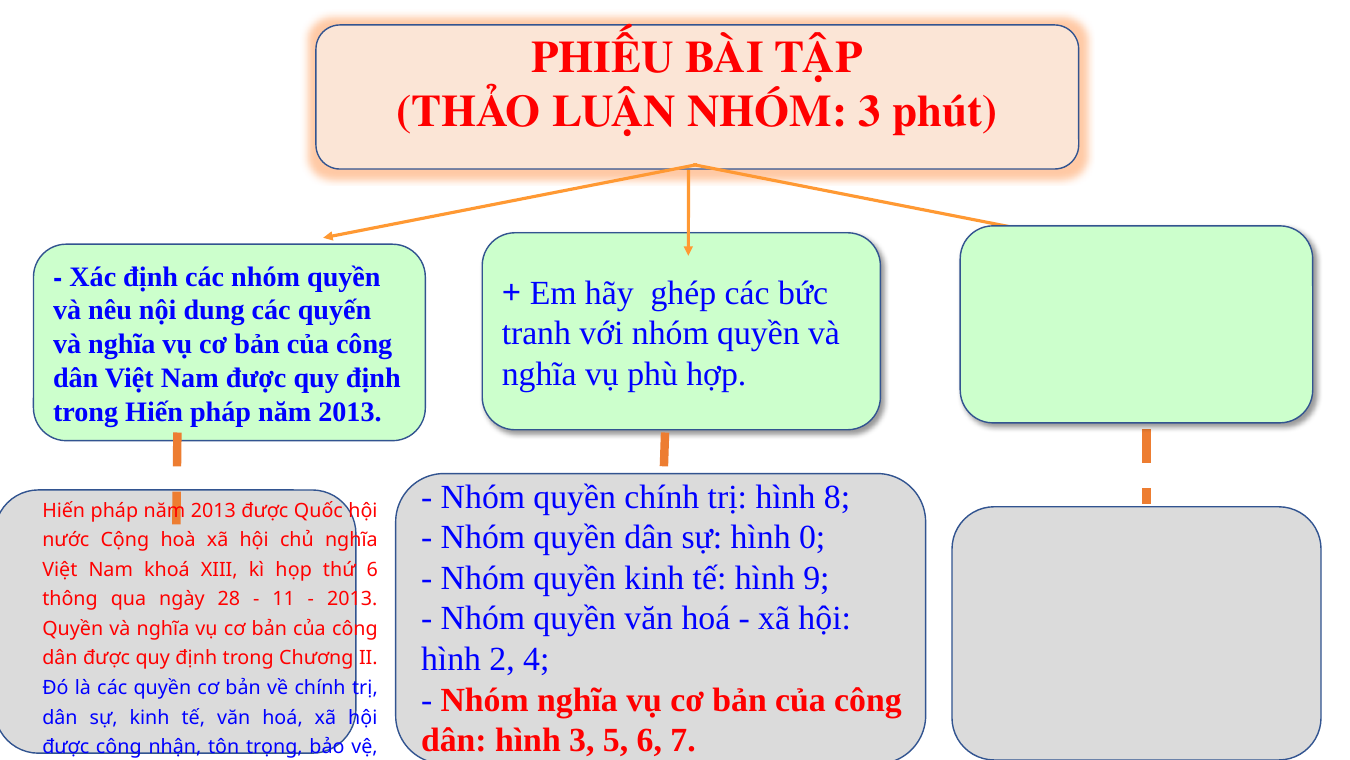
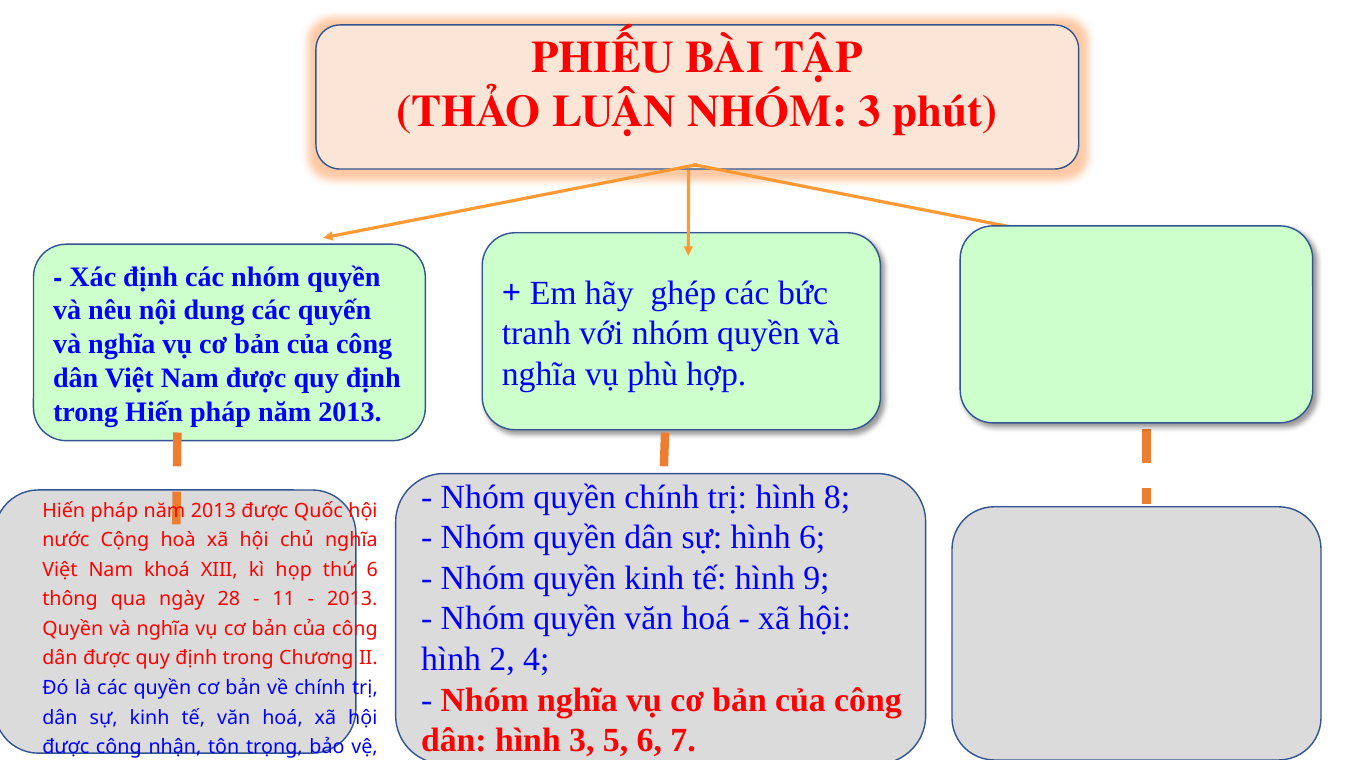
hình 0: 0 -> 6 (812, 537)
